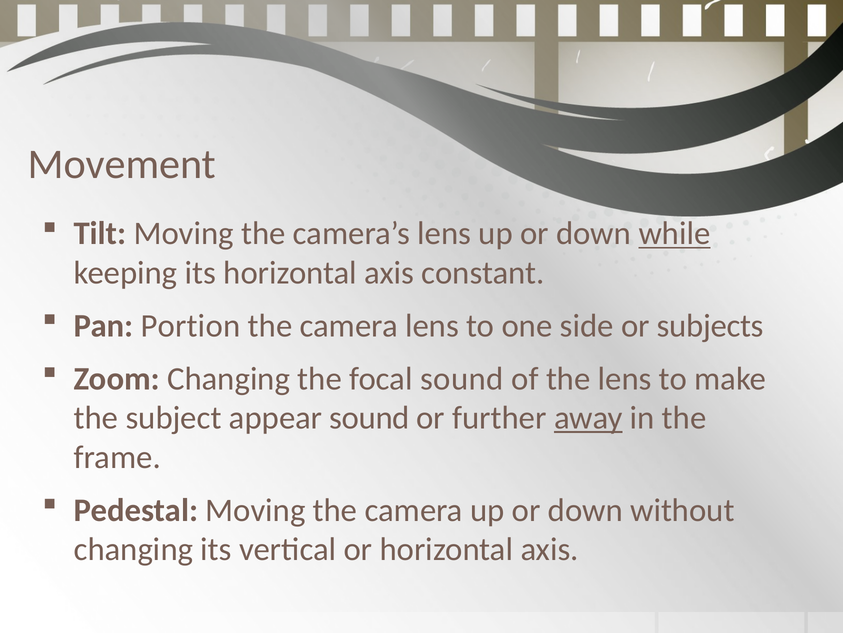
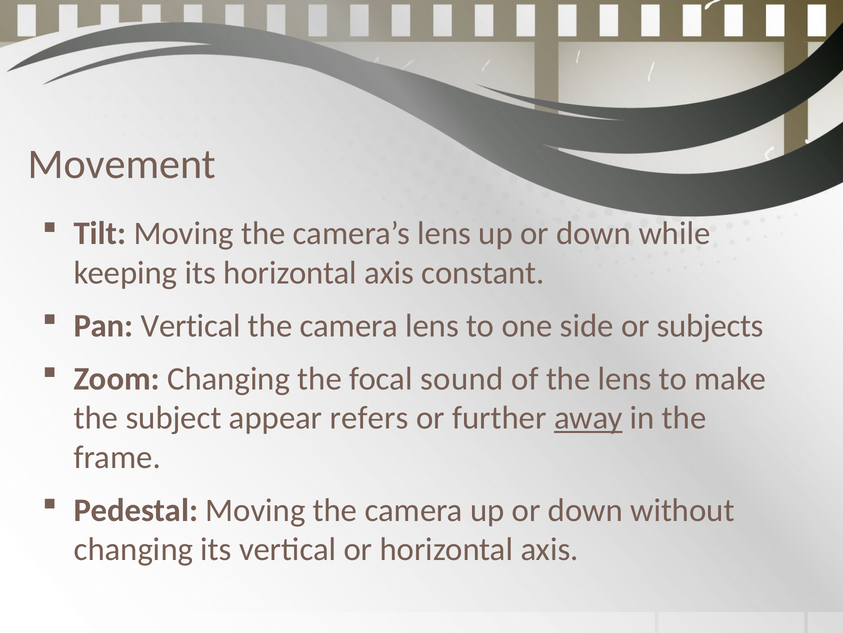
while underline: present -> none (674, 233)
Pan Portion: Portion -> Vertical (191, 325)
appear sound: sound -> refers (369, 418)
